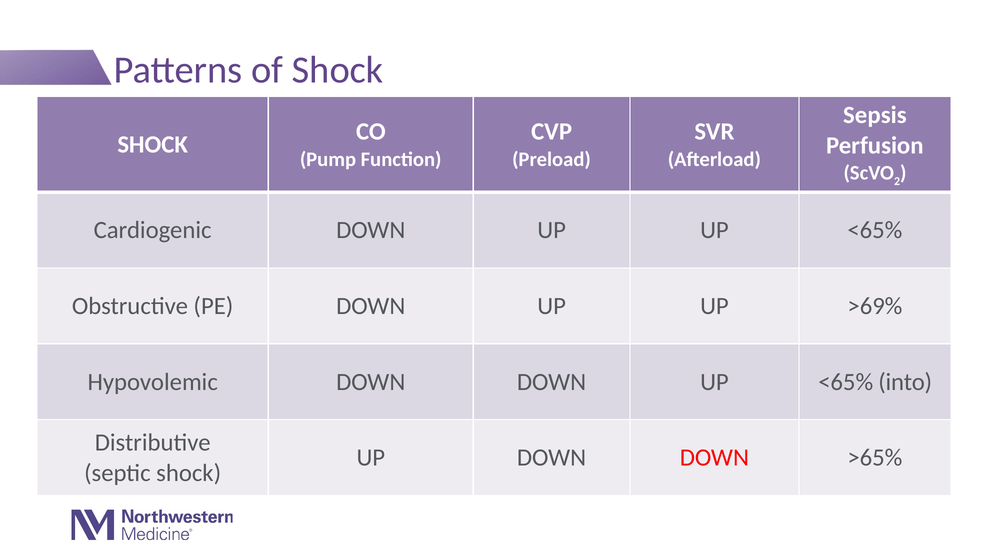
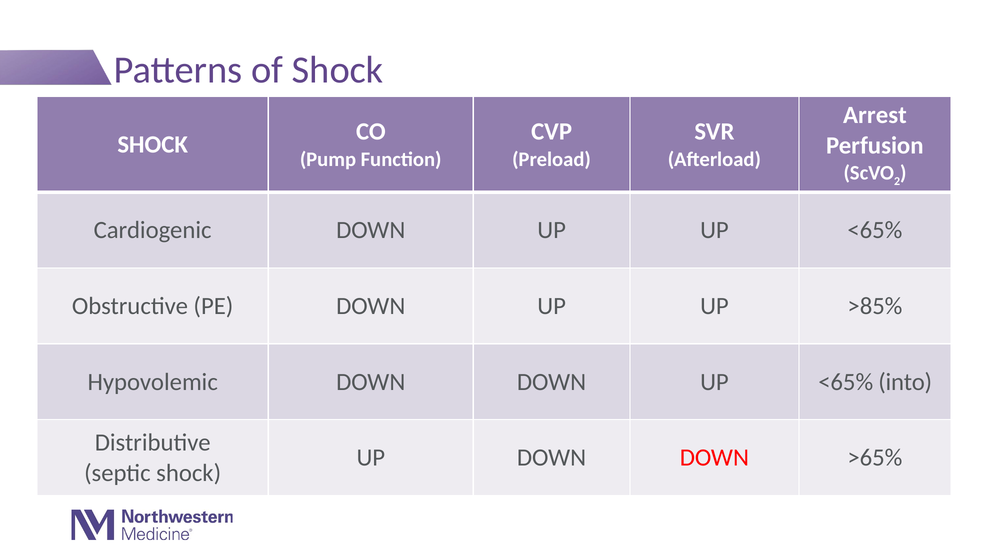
Sepsis: Sepsis -> Arrest (875, 115)
>69%: >69% -> >85% (875, 306)
